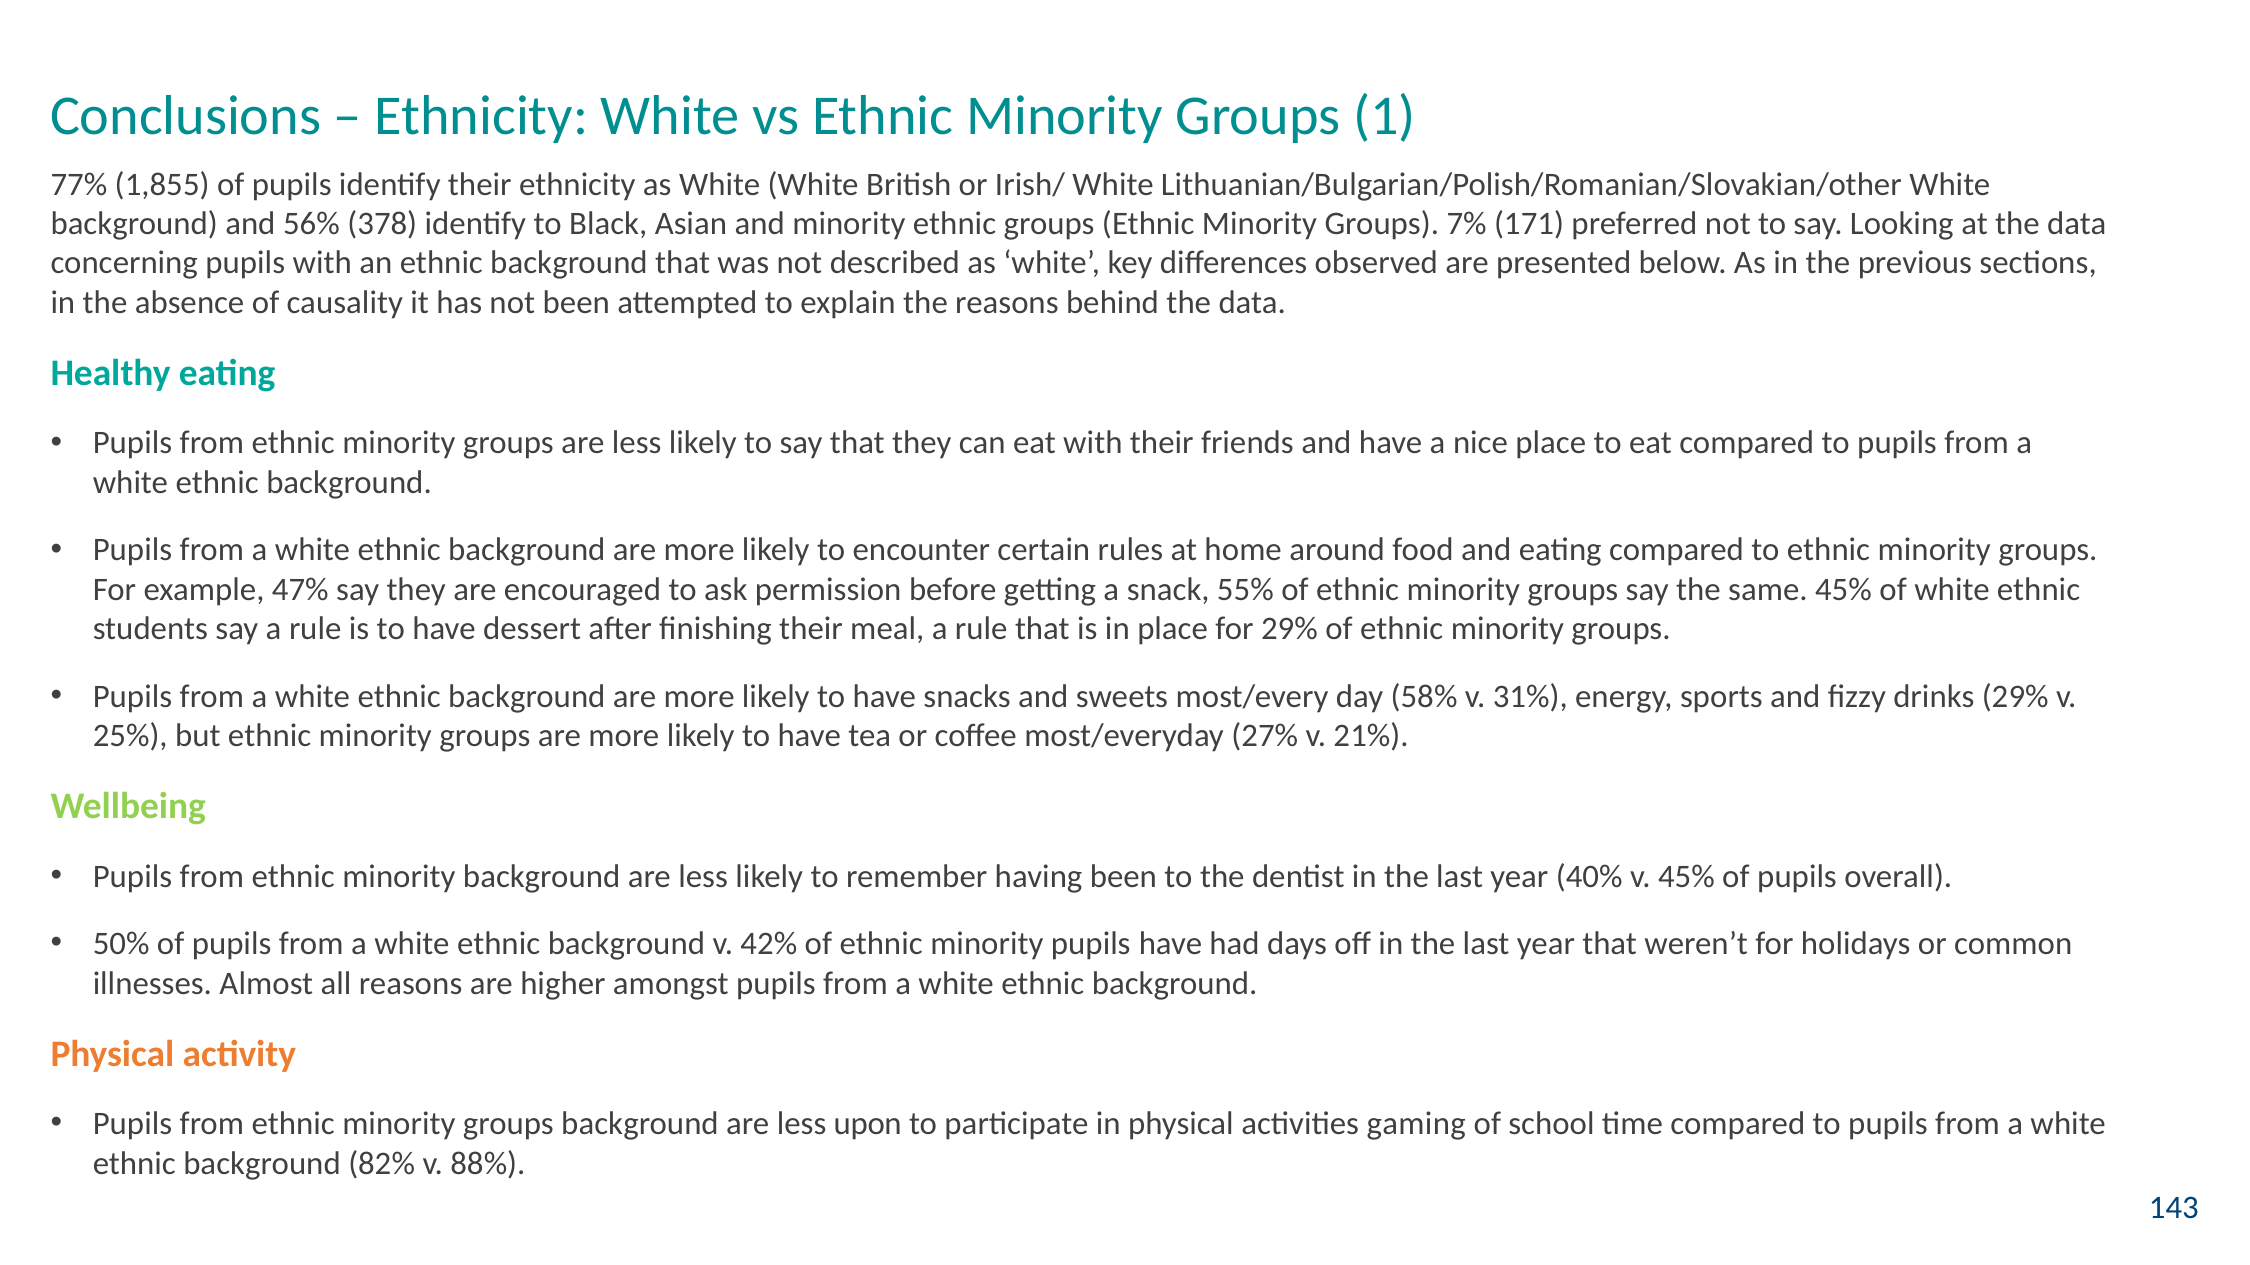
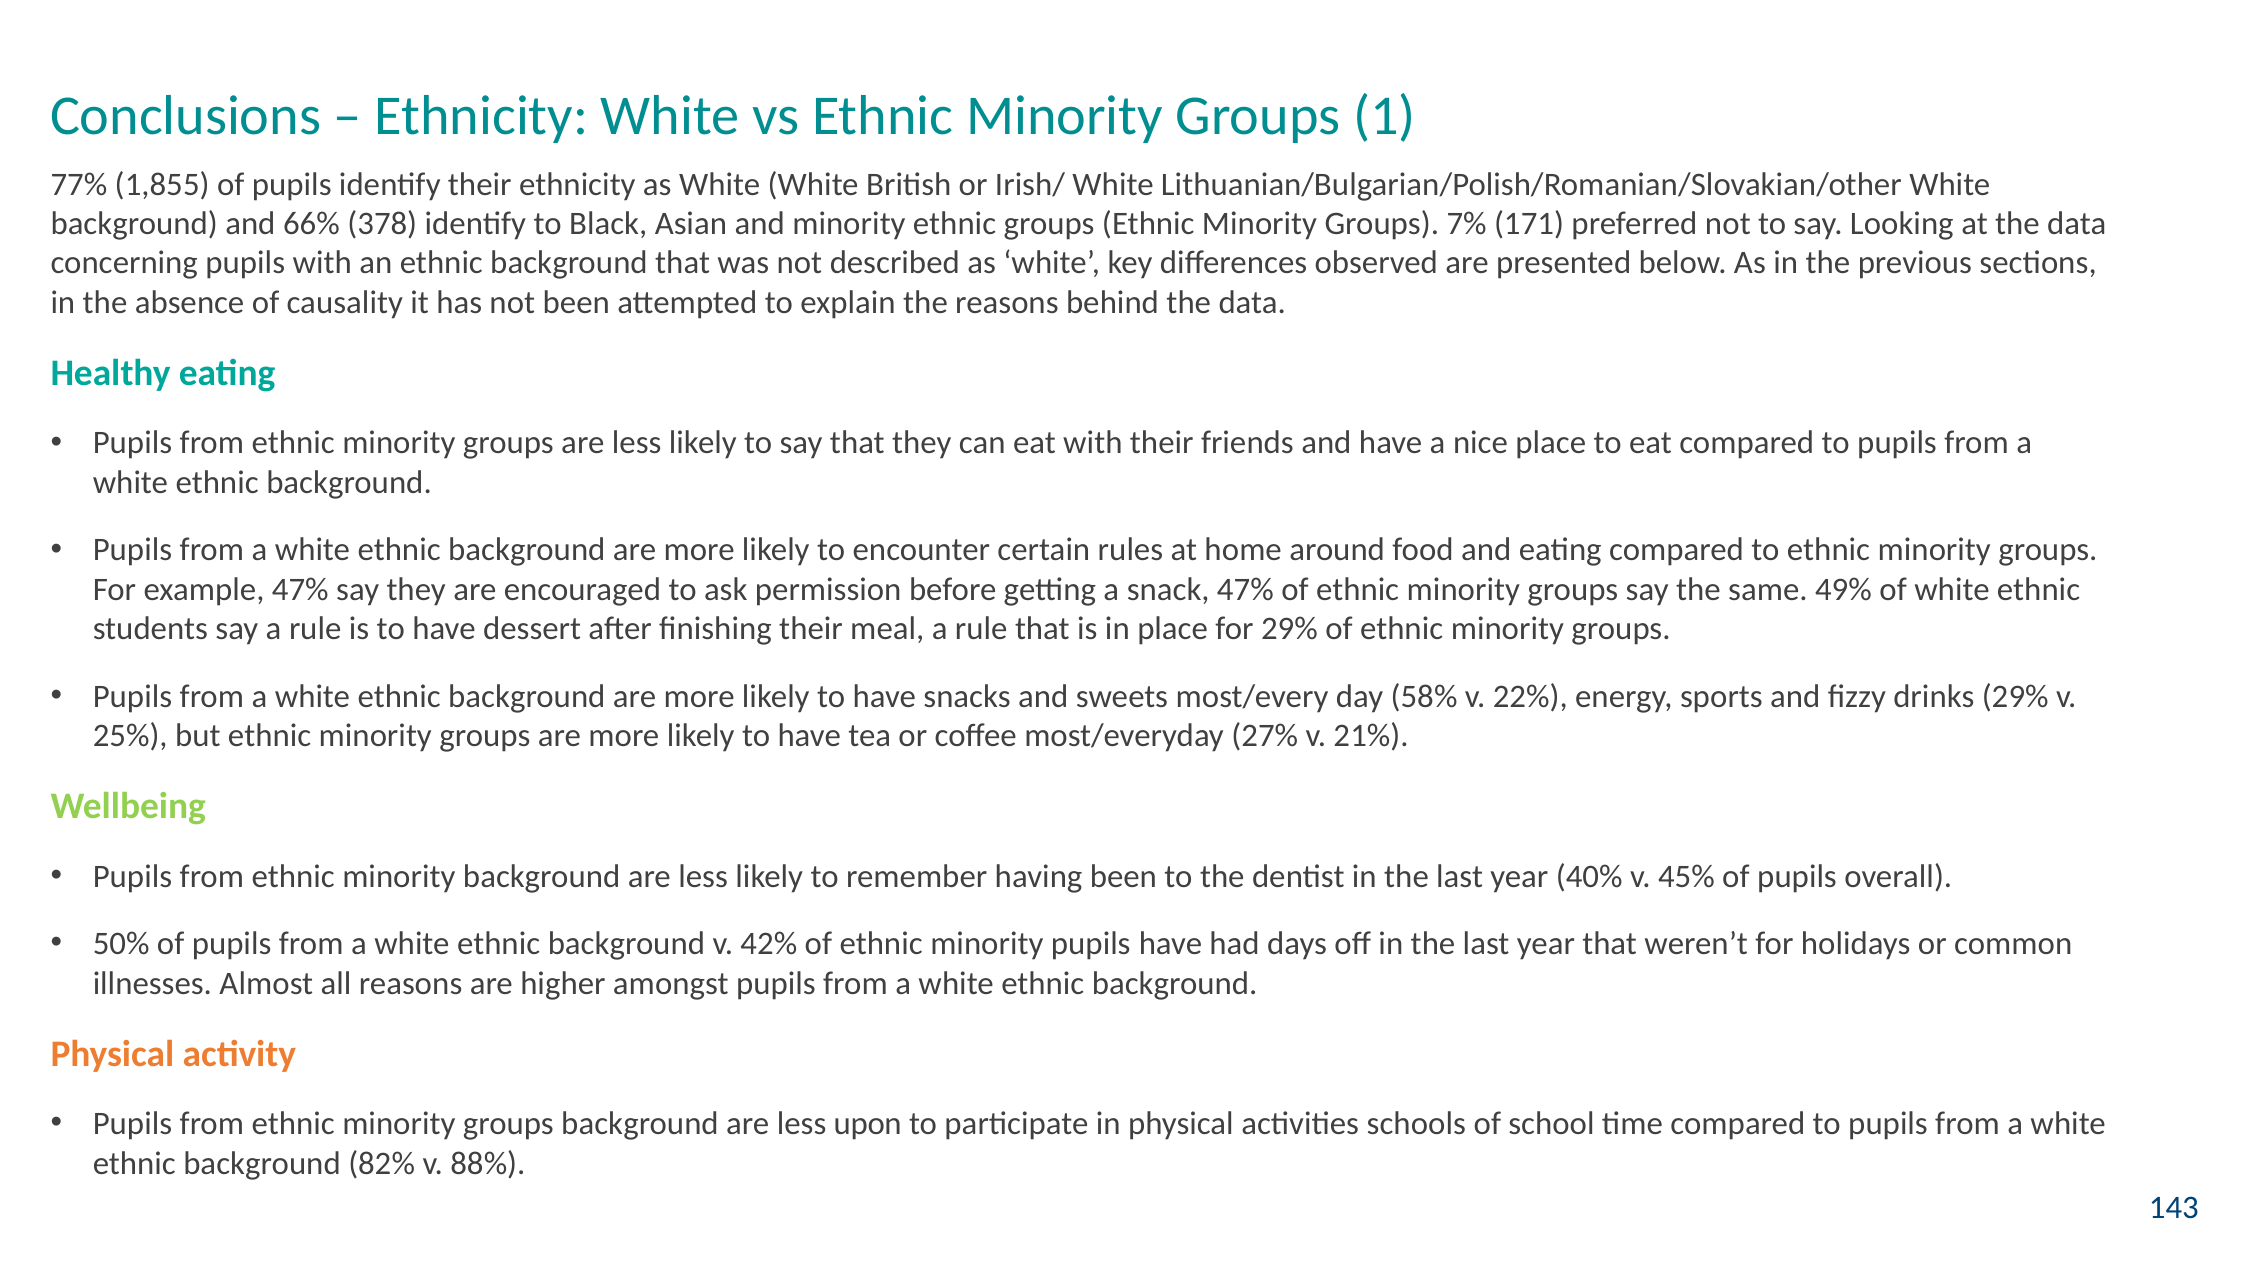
56%: 56% -> 66% (311, 224)
snack 55%: 55% -> 47% (1245, 590)
same 45%: 45% -> 49% (1843, 590)
31%: 31% -> 22% (1530, 697)
gaming: gaming -> schools (1416, 1124)
